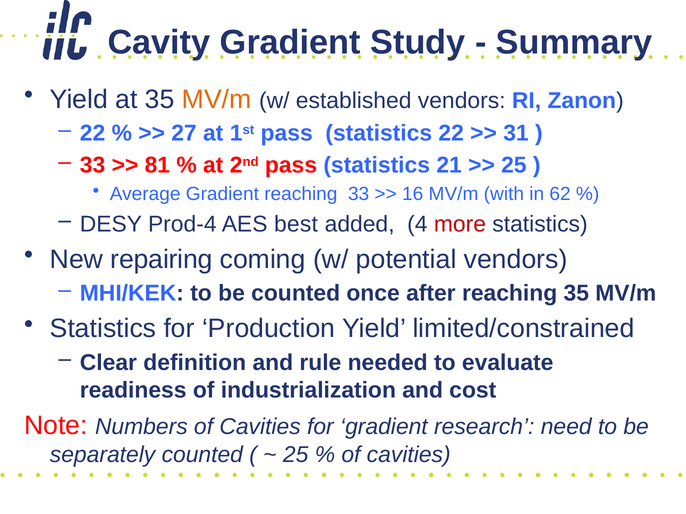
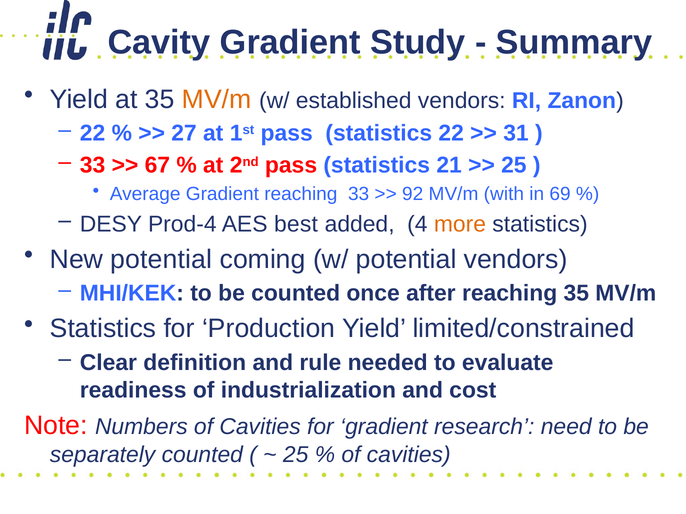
81: 81 -> 67 (157, 165)
16: 16 -> 92 (413, 194)
62: 62 -> 69 (560, 194)
more colour: red -> orange (460, 224)
New repairing: repairing -> potential (161, 260)
